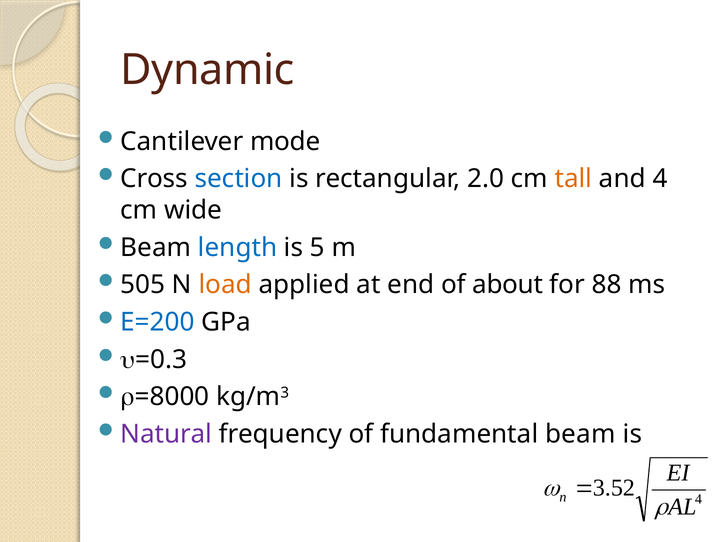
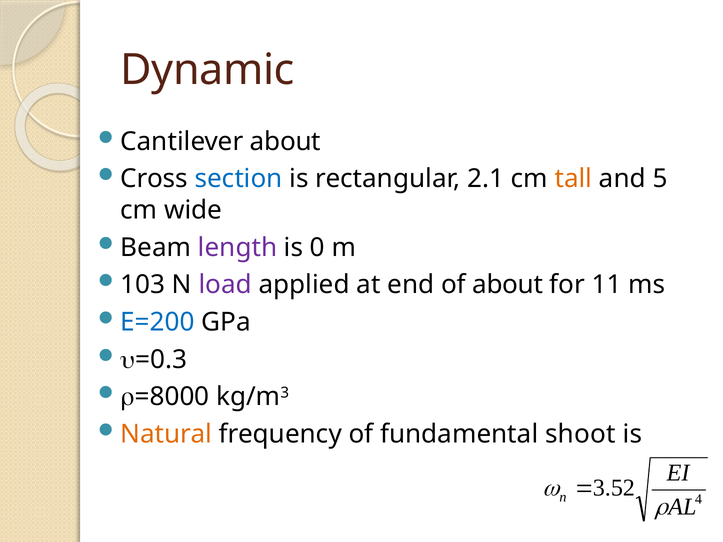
Cantilever mode: mode -> about (285, 142)
2.0: 2.0 -> 2.1 (486, 179)
and 4: 4 -> 5 (660, 179)
length colour: blue -> purple (238, 248)
5: 5 -> 0 (317, 248)
505: 505 -> 103 (143, 285)
load colour: orange -> purple (225, 285)
88: 88 -> 11 (607, 285)
Natural colour: purple -> orange (166, 434)
fundamental beam: beam -> shoot (580, 434)
